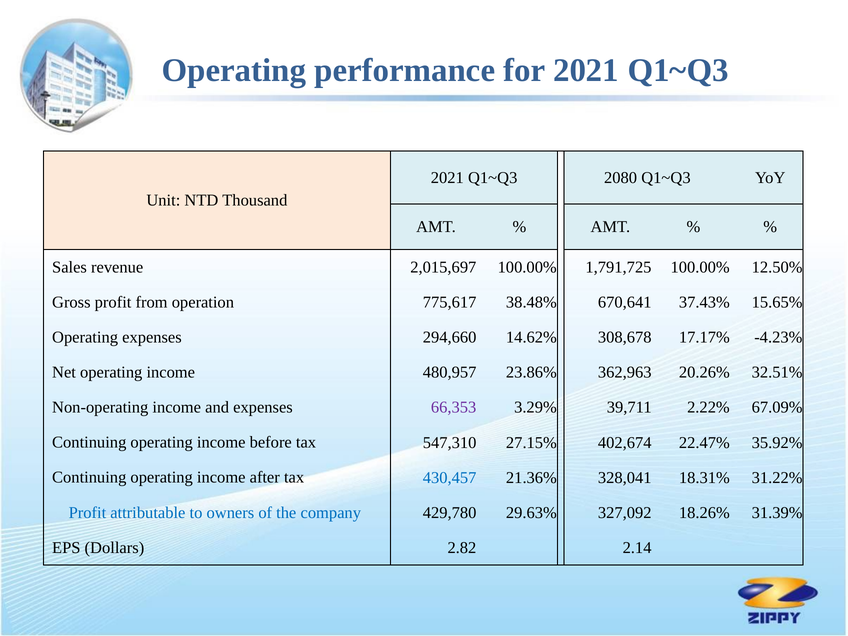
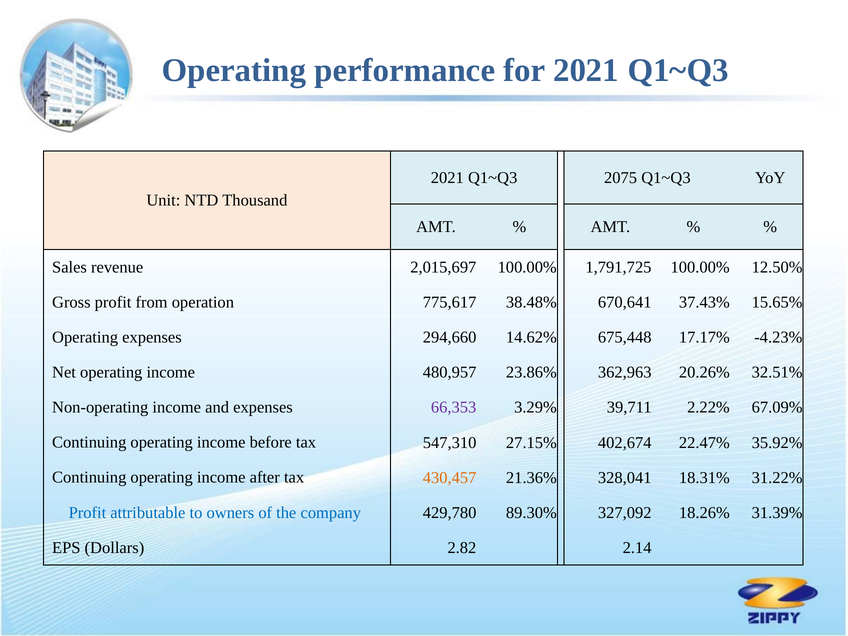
2080: 2080 -> 2075 (621, 178)
308,678: 308,678 -> 675,448 (625, 337)
430,457 colour: blue -> orange (450, 478)
29.63%: 29.63% -> 89.30% (531, 513)
